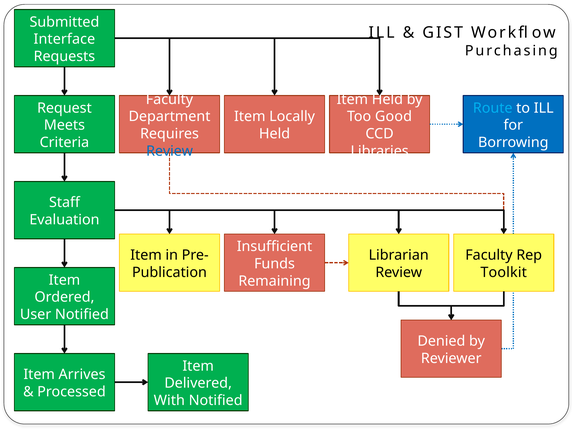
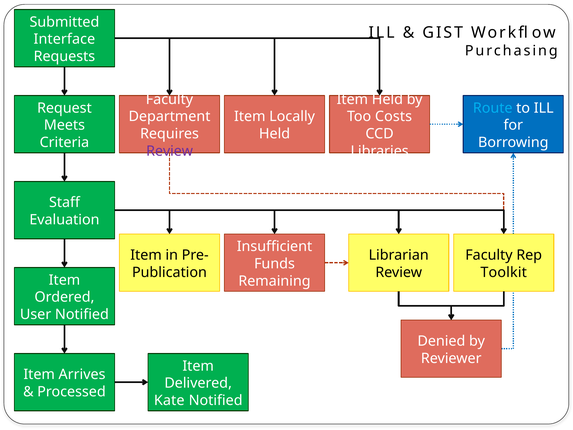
Good: Good -> Costs (393, 117)
Review colour: blue -> purple (170, 151)
With: With -> Kate (169, 400)
